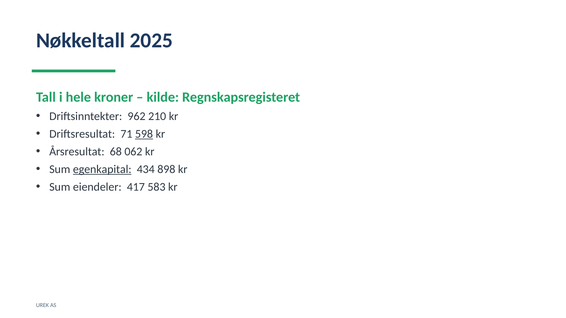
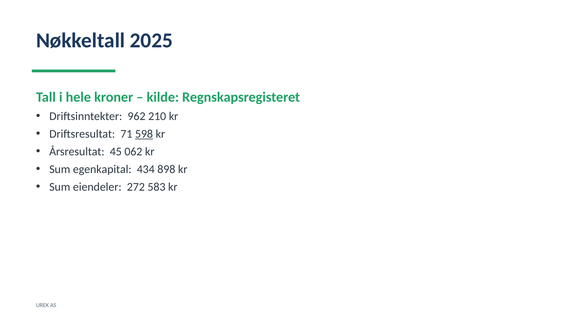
68: 68 -> 45 (116, 152)
egenkapital underline: present -> none (102, 169)
417: 417 -> 272 (136, 187)
